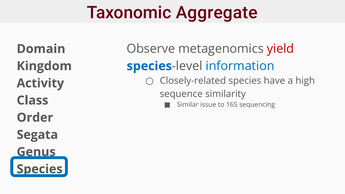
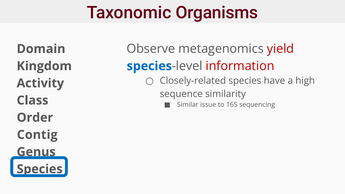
Aggregate: Aggregate -> Organisms (217, 13)
information colour: blue -> red (240, 66)
Segata: Segata -> Contig (37, 135)
